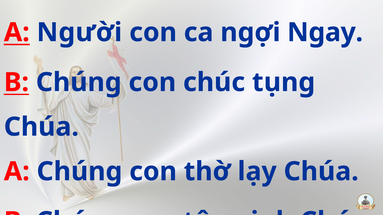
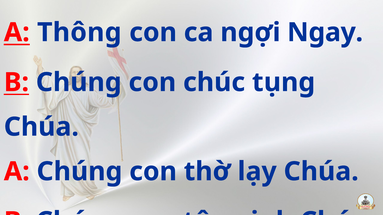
Người: Người -> Thông (79, 32)
